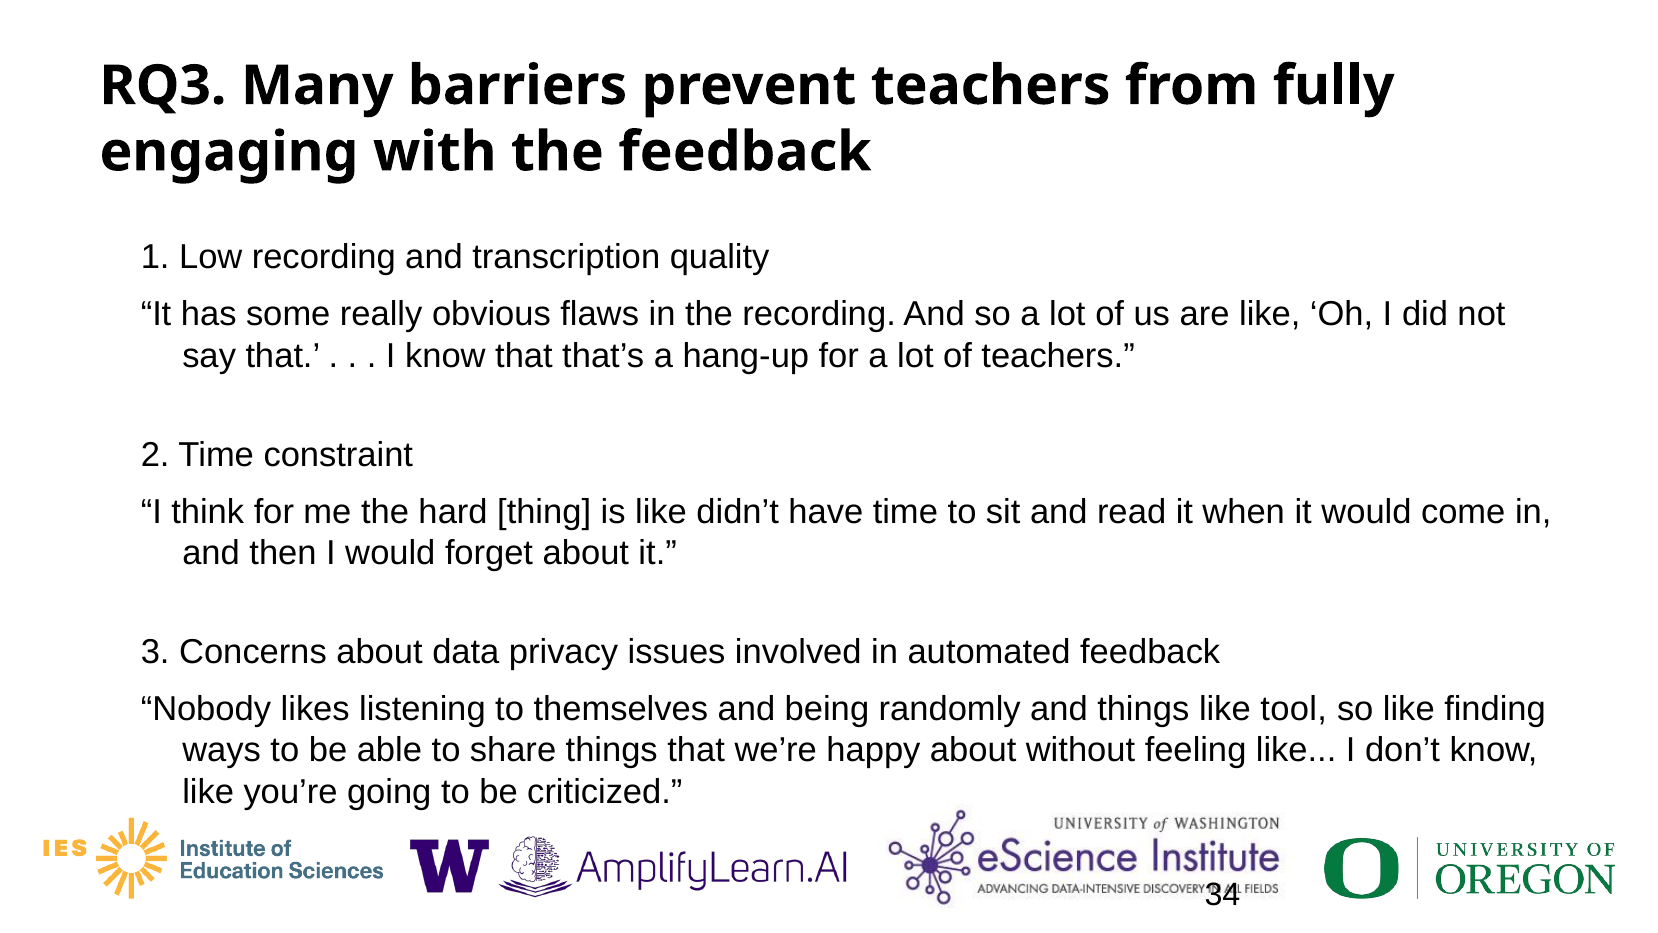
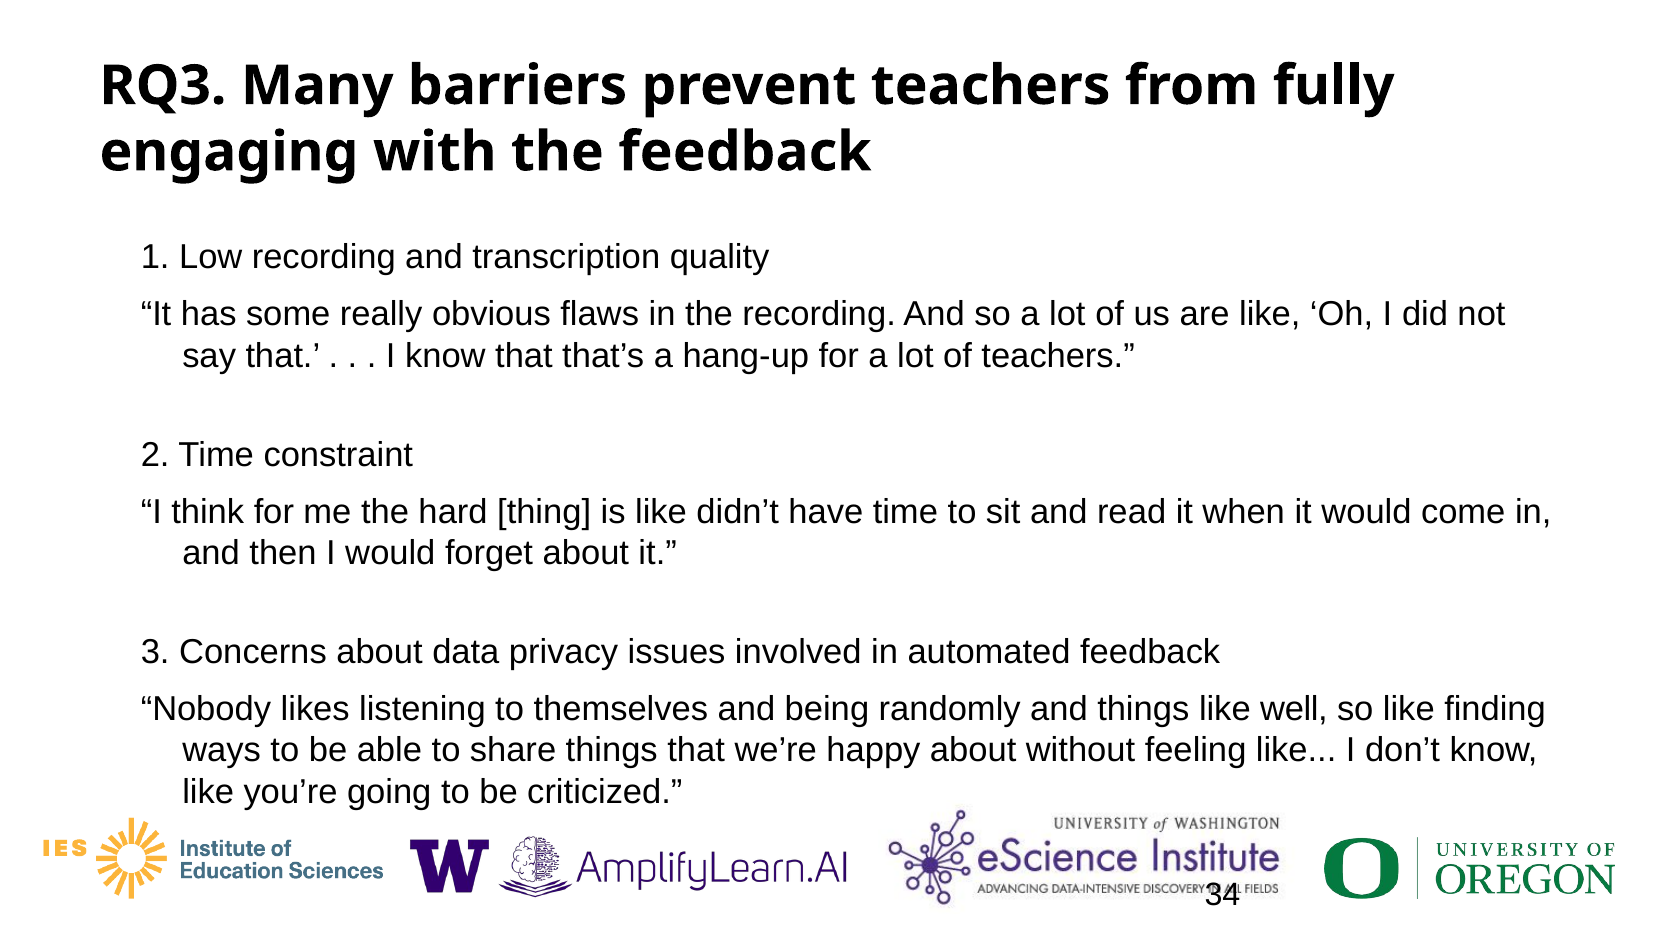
tool: tool -> well (1294, 709)
